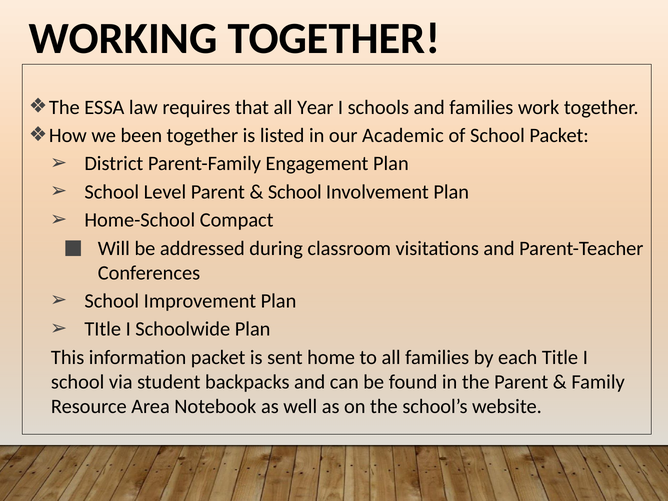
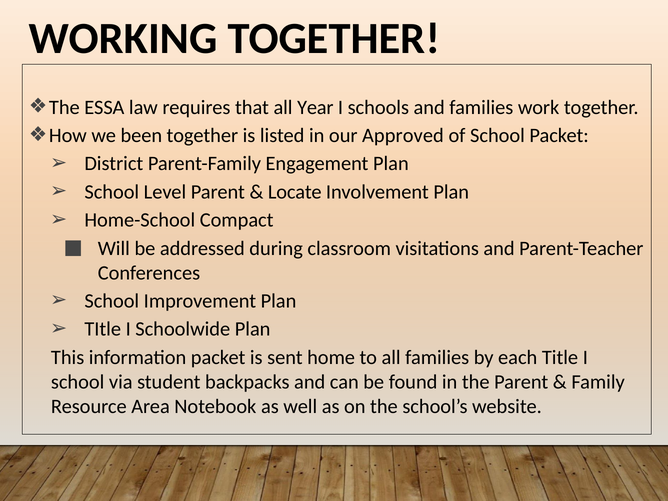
Academic: Academic -> Approved (403, 136)
School: School -> Locate (295, 192)
